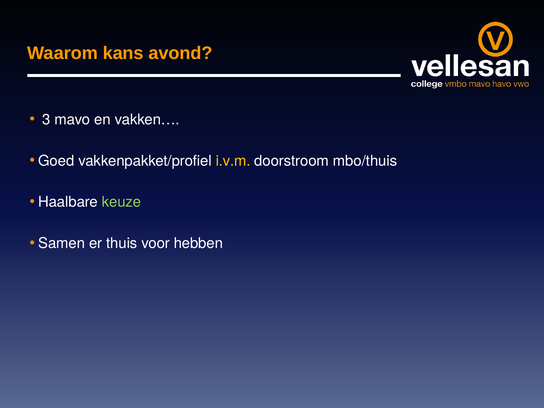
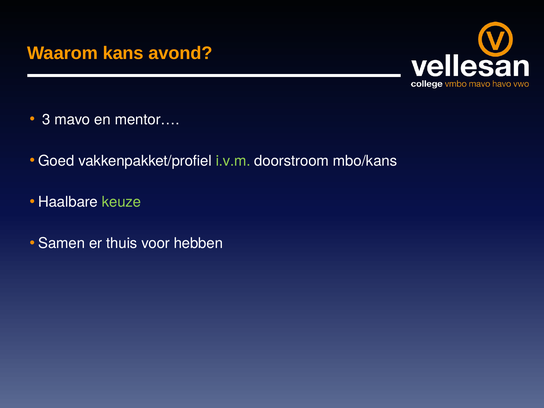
vakken…: vakken… -> mentor… (147, 120)
i.v.m colour: yellow -> light green (233, 161)
mbo/thuis: mbo/thuis -> mbo/kans (365, 161)
